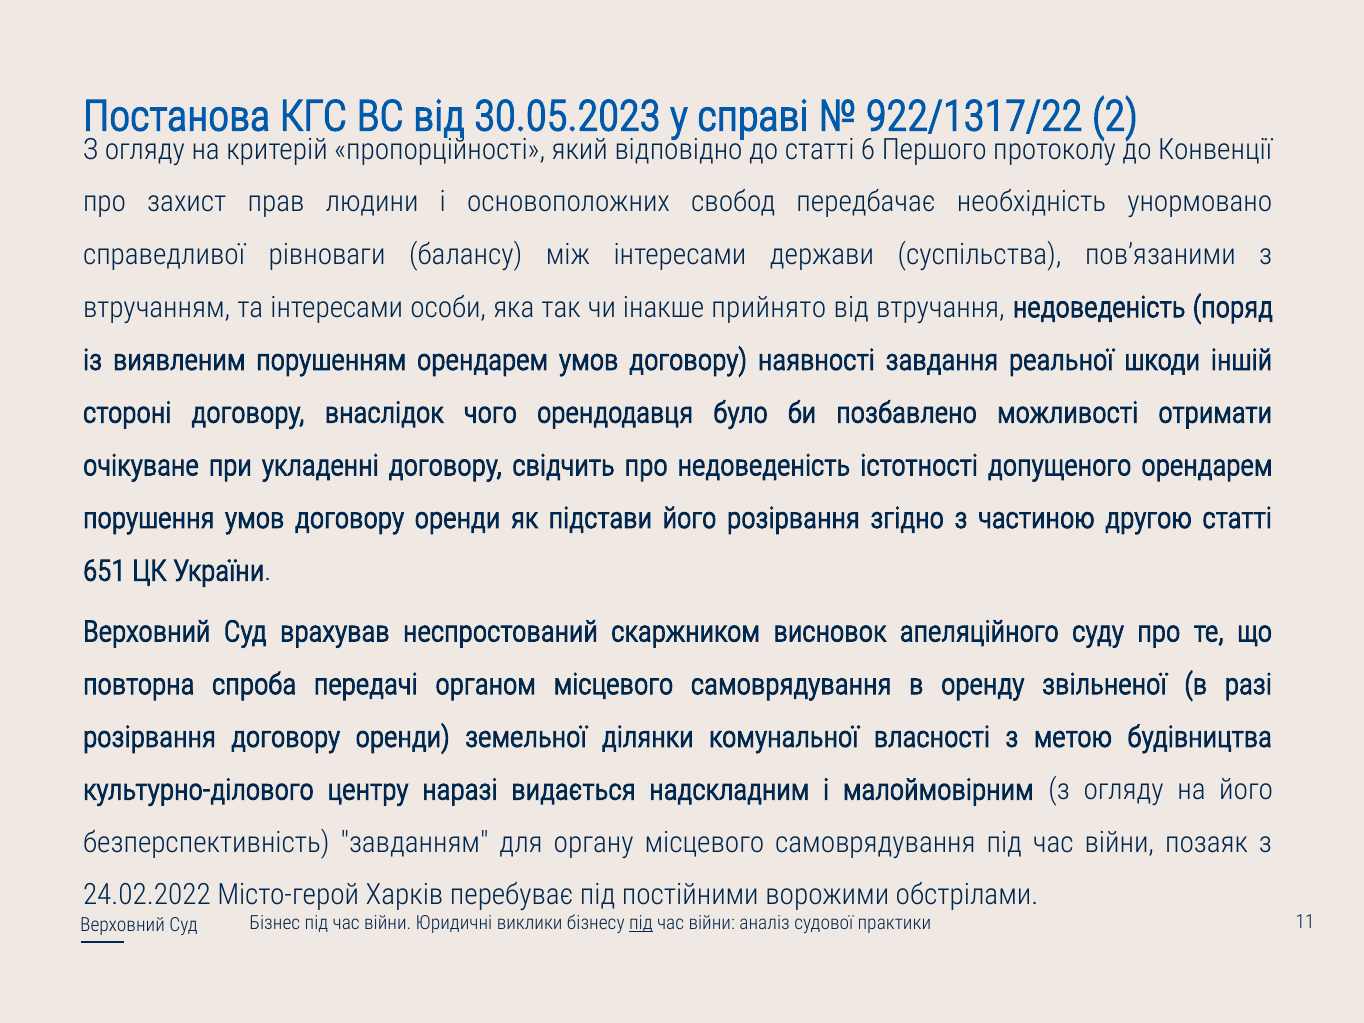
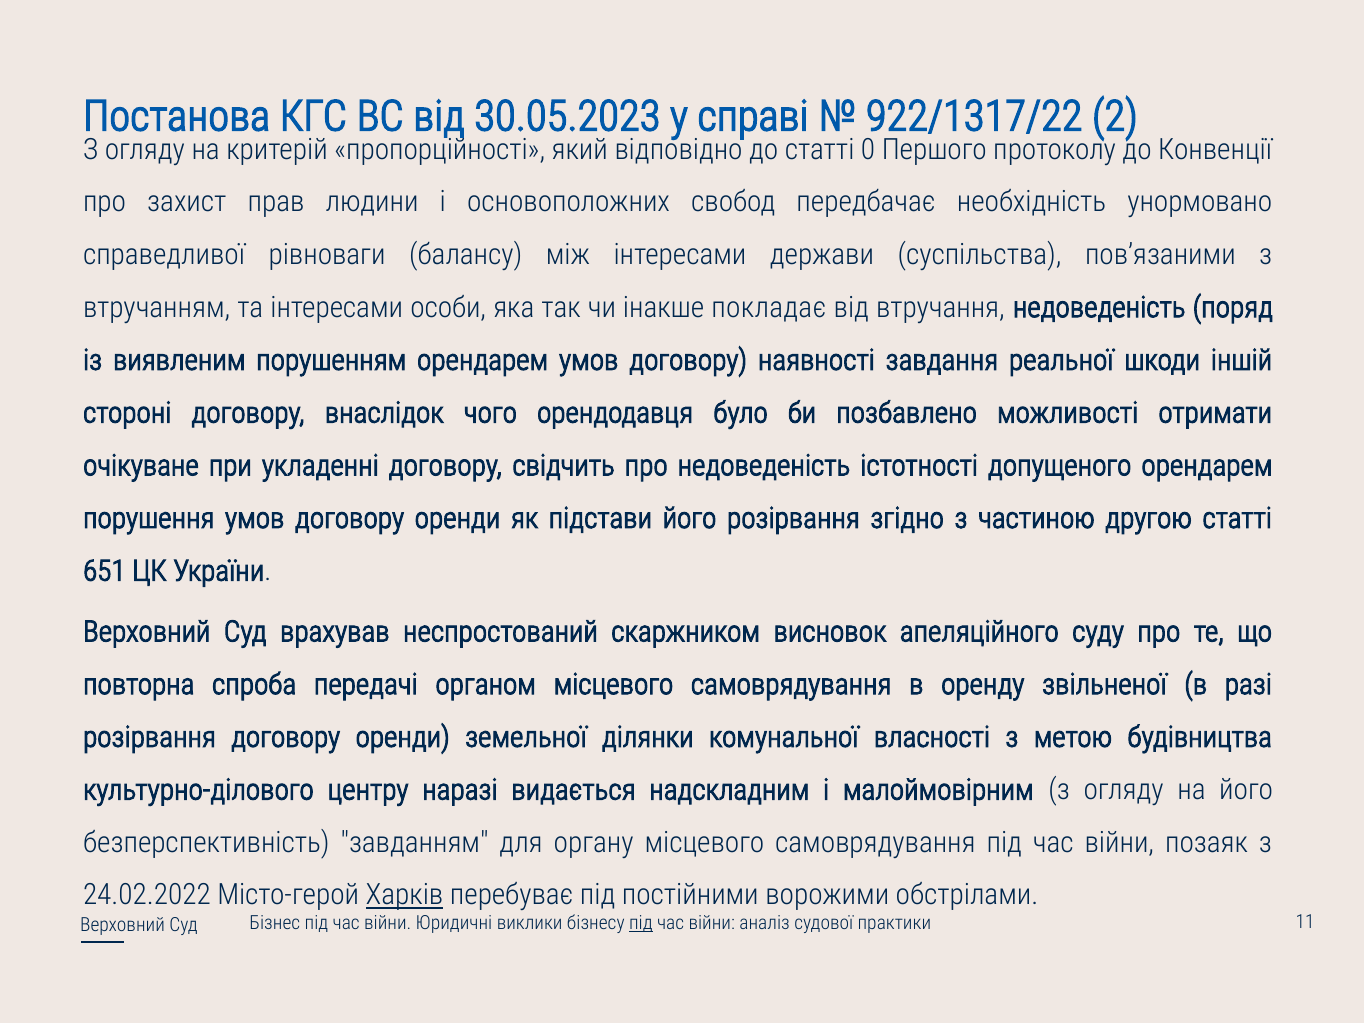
6: 6 -> 0 (868, 149)
прийнято: прийнято -> покладає (769, 307)
Харків underline: none -> present (404, 895)
